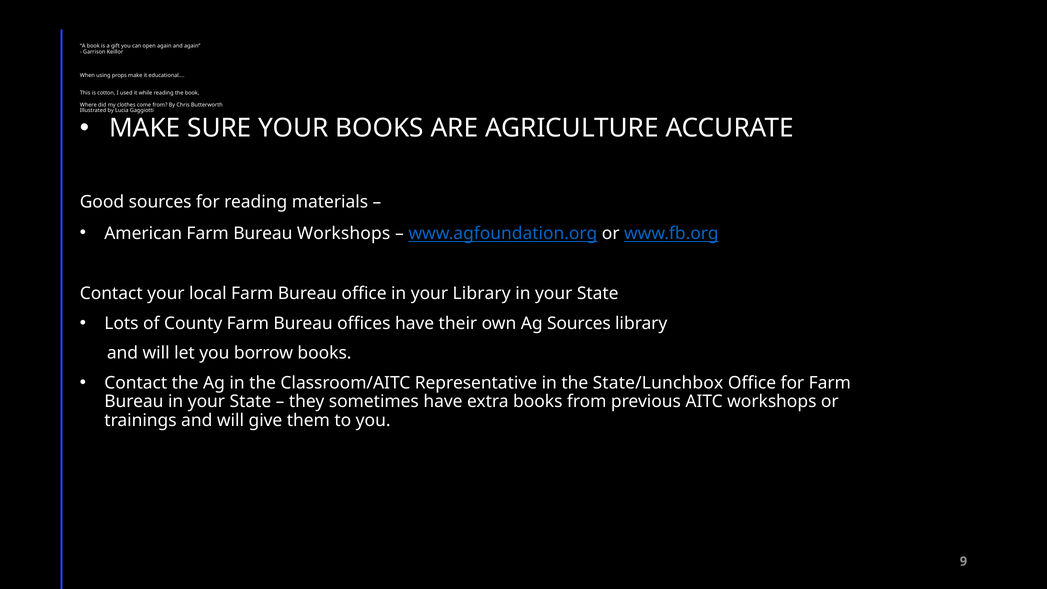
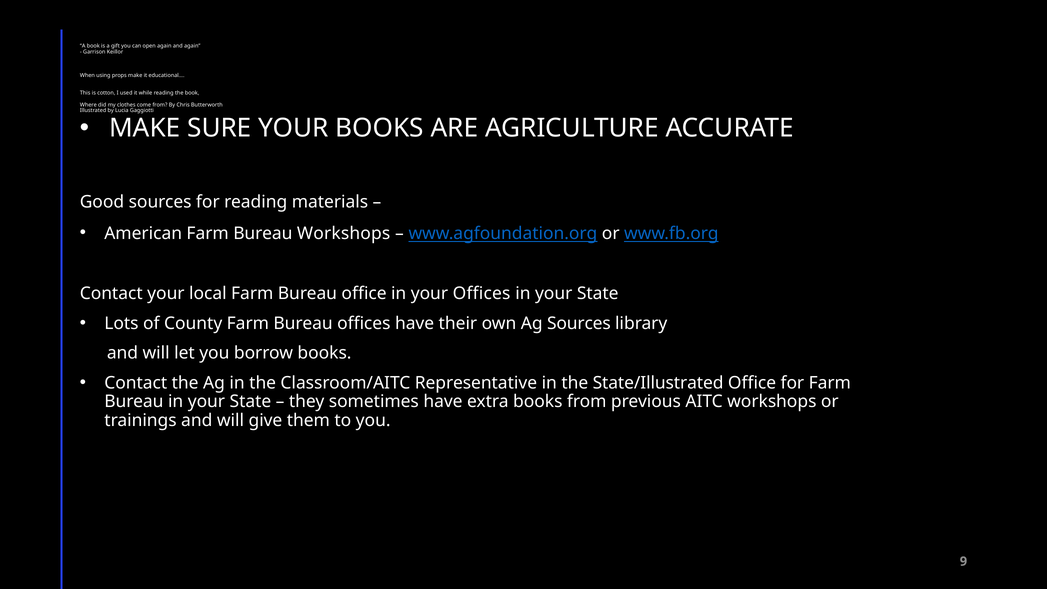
your Library: Library -> Offices (482, 294)
State/Lunchbox: State/Lunchbox -> State/Illustrated (658, 383)
